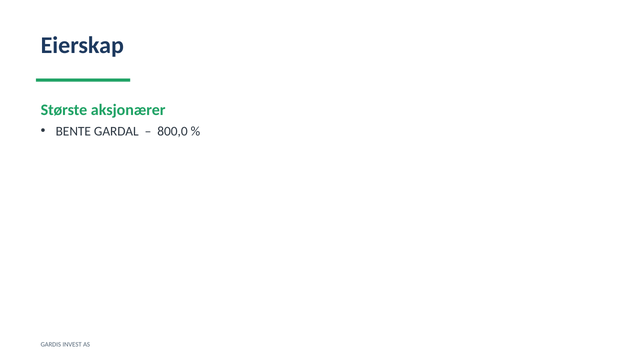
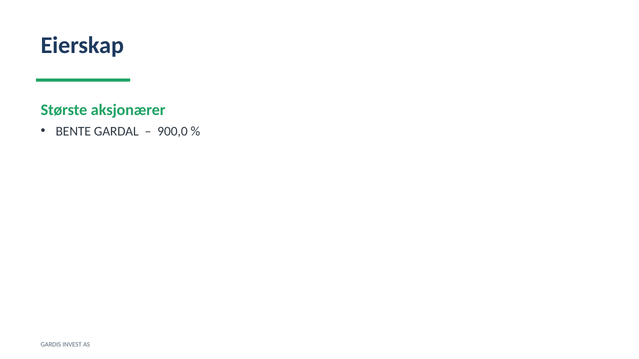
800,0: 800,0 -> 900,0 (172, 131)
